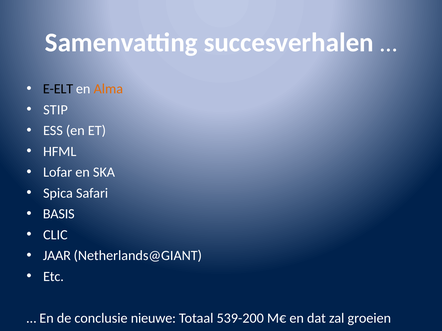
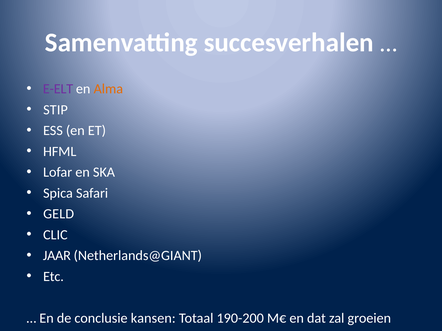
E-ELT colour: black -> purple (58, 89)
BASIS: BASIS -> GELD (59, 214)
nieuwe: nieuwe -> kansen (153, 319)
539-200: 539-200 -> 190-200 (240, 319)
